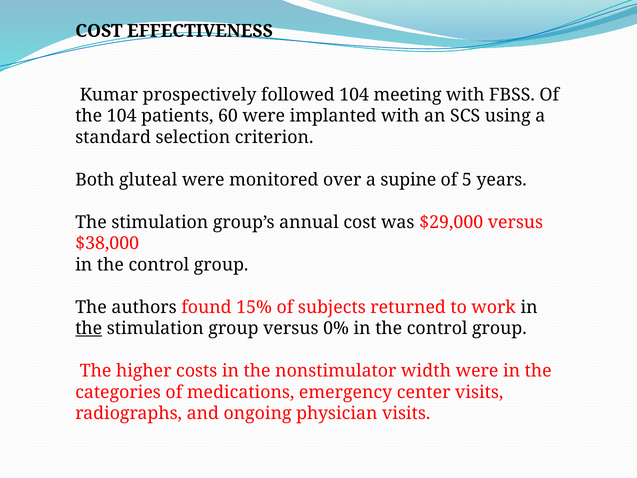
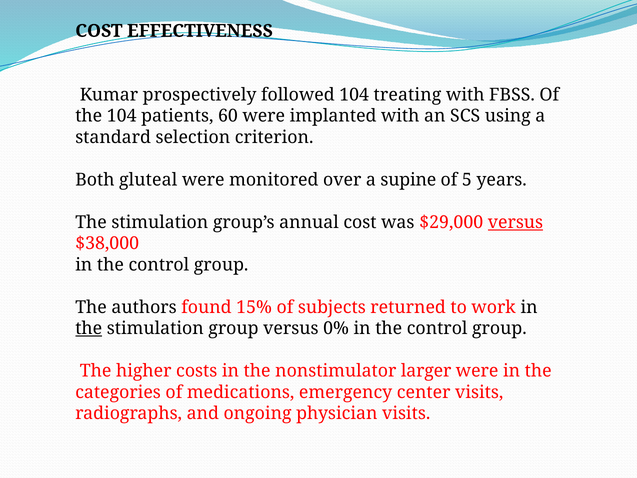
meeting: meeting -> treating (407, 95)
versus underline: none -> present (515, 222)
width: width -> larger (426, 371)
